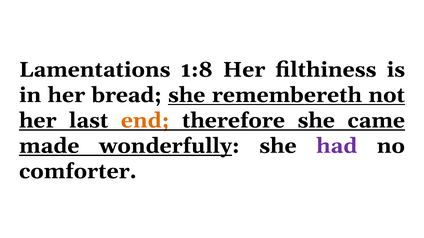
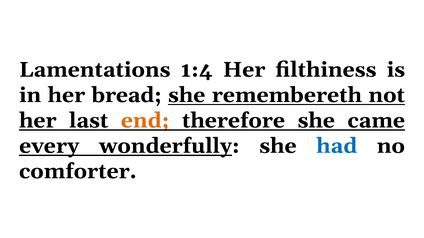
1:8: 1:8 -> 1:4 (197, 70)
made: made -> every (49, 146)
had colour: purple -> blue (337, 146)
